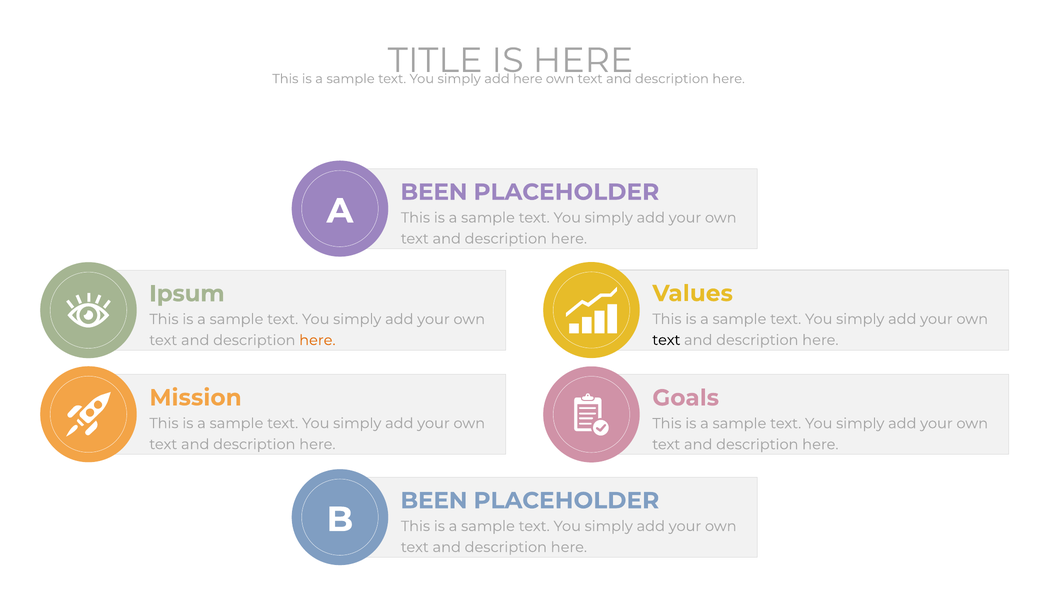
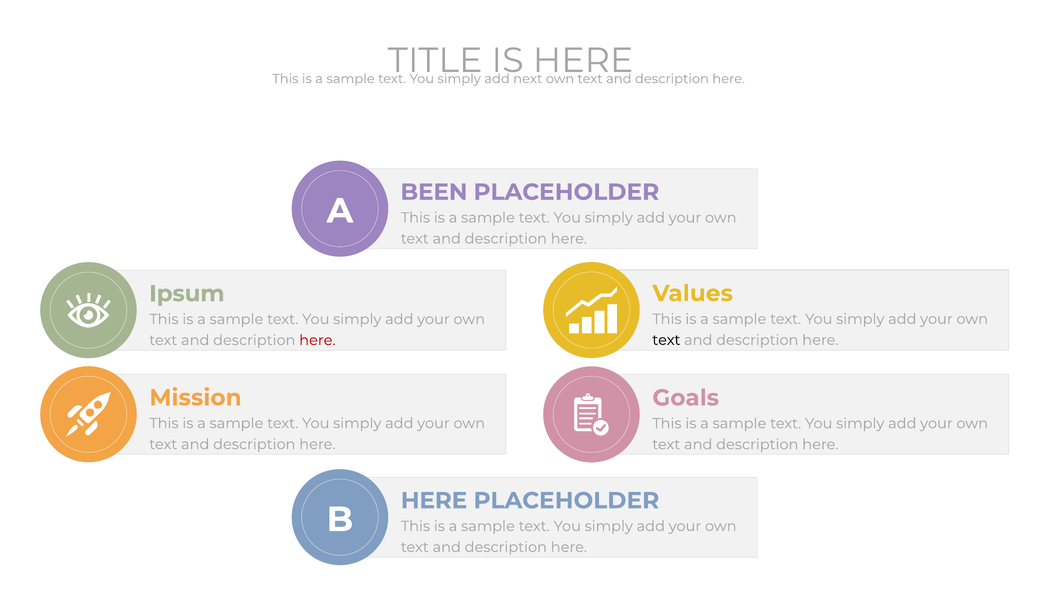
here: here -> next (528, 79)
here colour: orange -> red (317, 340)
BEEN: BEEN -> HERE (434, 501)
